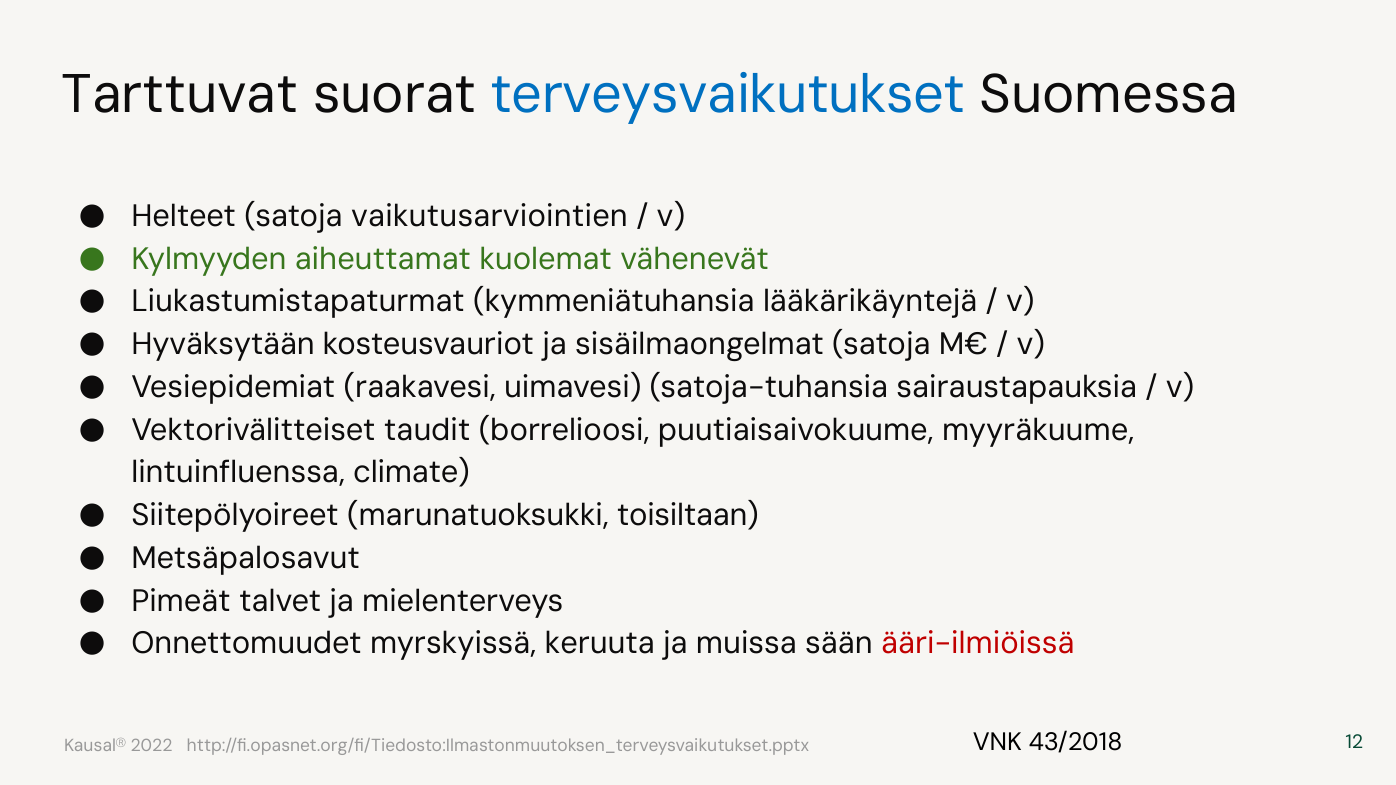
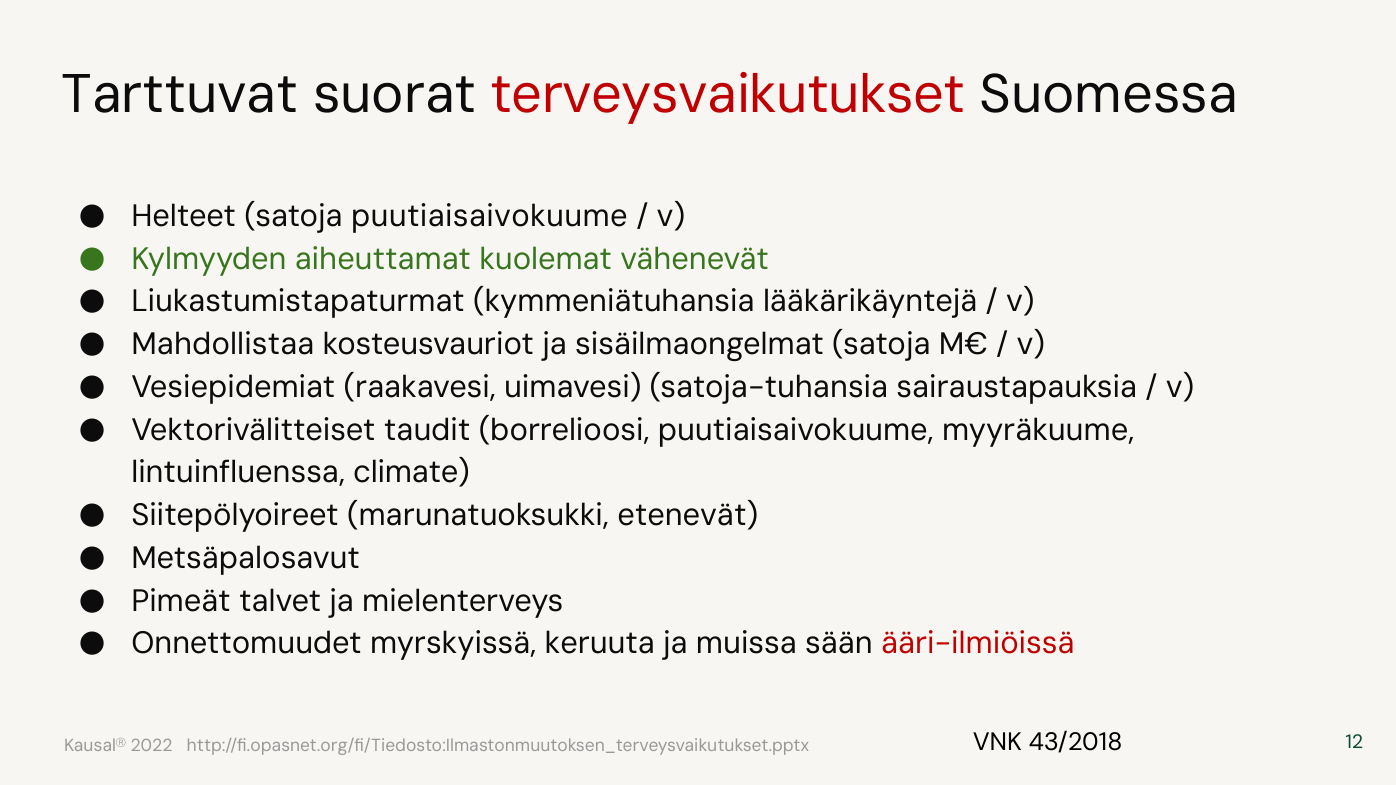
terveysvaikutukset colour: blue -> red (728, 95)
satoja vaikutusarviointien: vaikutusarviointien -> puutiaisaivokuume (489, 216)
Hyväksytään: Hyväksytään -> Mahdollistaa (223, 344)
toisiltaan: toisiltaan -> etenevät (688, 516)
